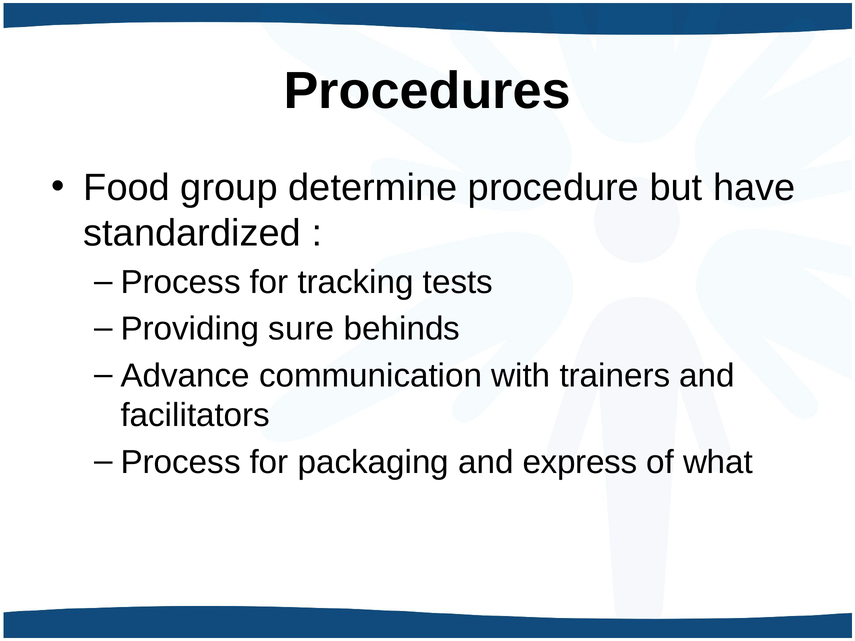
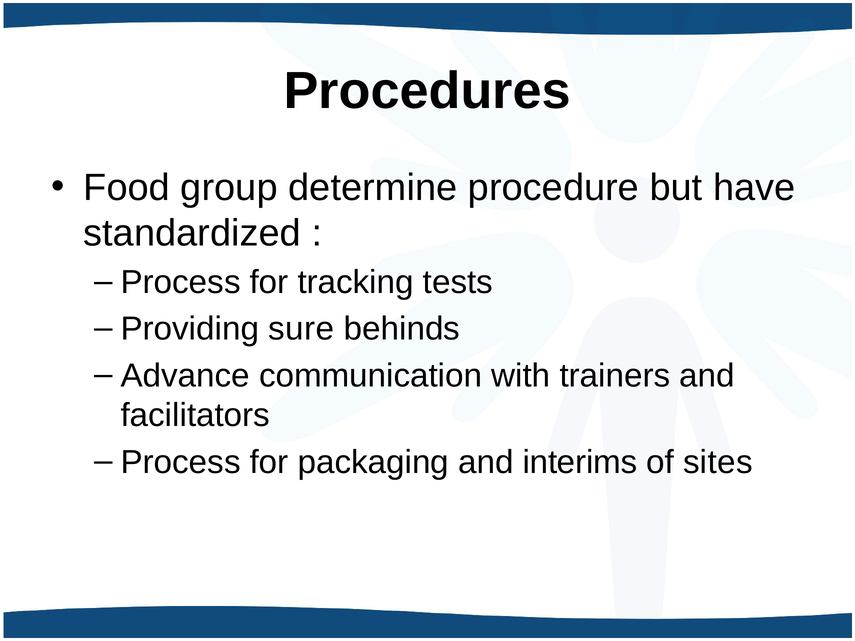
express: express -> interims (580, 462)
what: what -> sites (718, 462)
